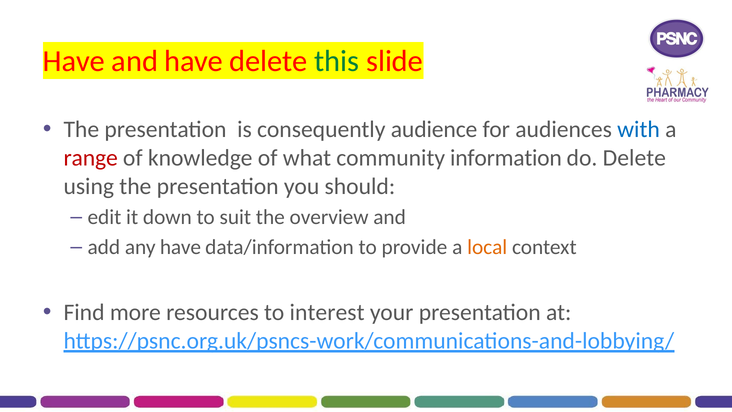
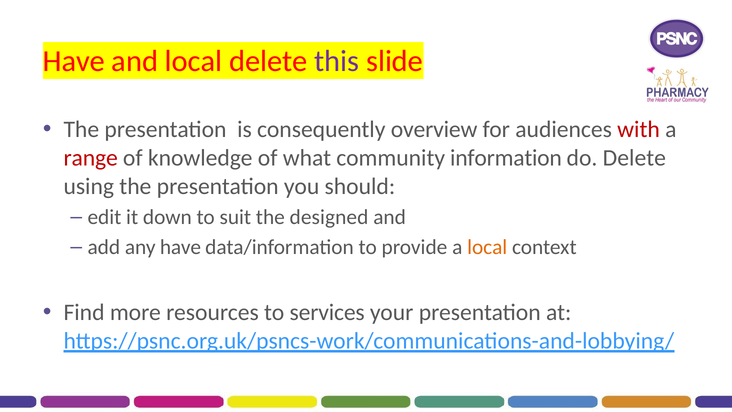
and have: have -> local (194, 61)
this colour: green -> purple (337, 61)
audience: audience -> overview (434, 129)
with colour: blue -> red (639, 129)
overview: overview -> designed (329, 217)
interest: interest -> services (327, 312)
